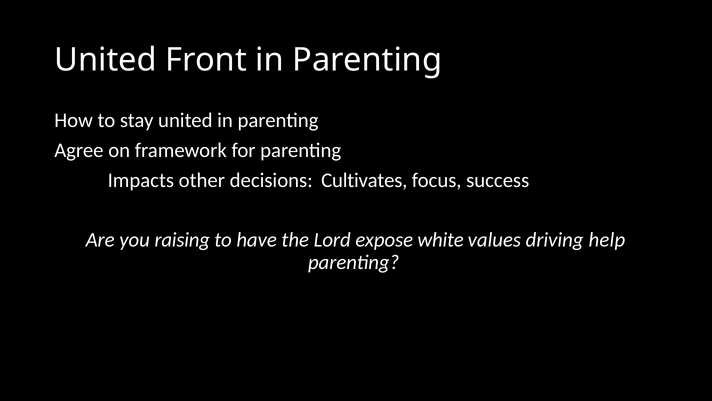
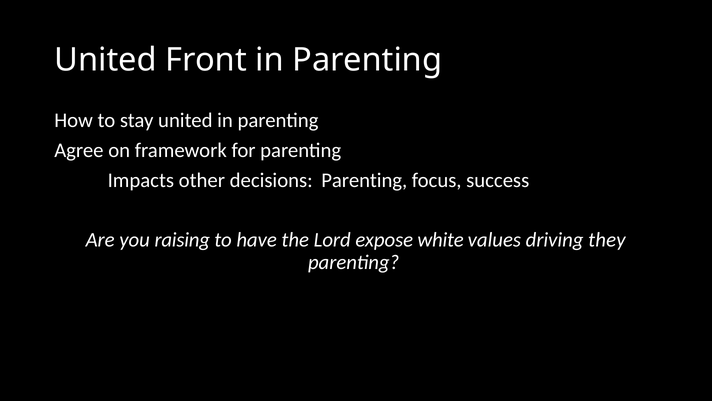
decisions Cultivates: Cultivates -> Parenting (364, 180)
help: help -> they (607, 240)
